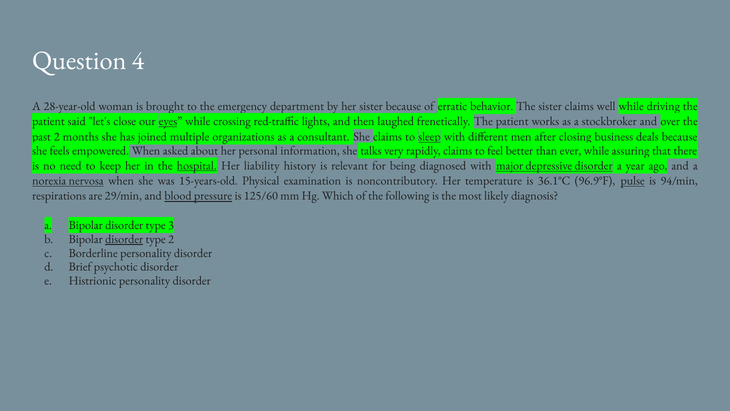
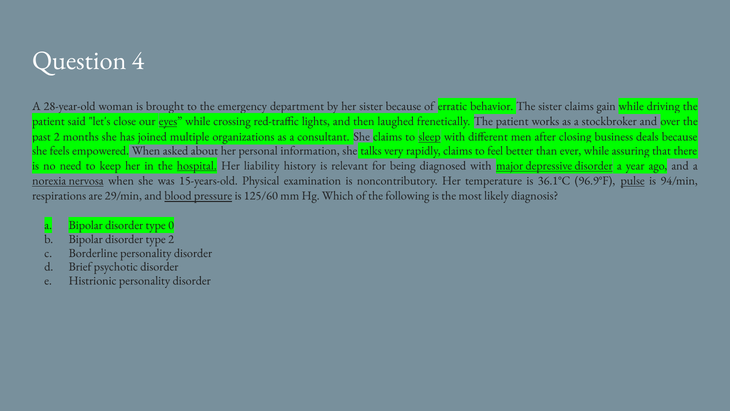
well: well -> gain (606, 106)
3: 3 -> 0 (171, 225)
disorder underline: present -> none (124, 239)
